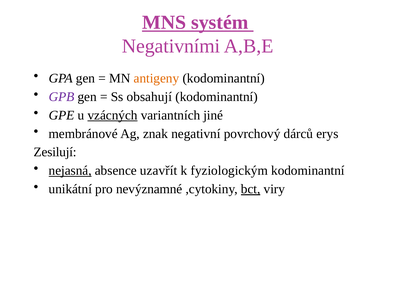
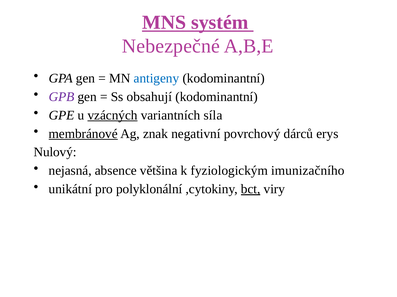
Negativními: Negativními -> Nebezpečné (171, 46)
antigeny colour: orange -> blue (156, 78)
jiné: jiné -> síla (213, 115)
membránové underline: none -> present (83, 134)
Zesilují: Zesilují -> Nulový (55, 153)
nejasná underline: present -> none (70, 171)
uzavřít: uzavřít -> většina (159, 171)
fyziologickým kodominantní: kodominantní -> imunizačního (308, 171)
nevýznamné: nevýznamné -> polyklonální (149, 190)
